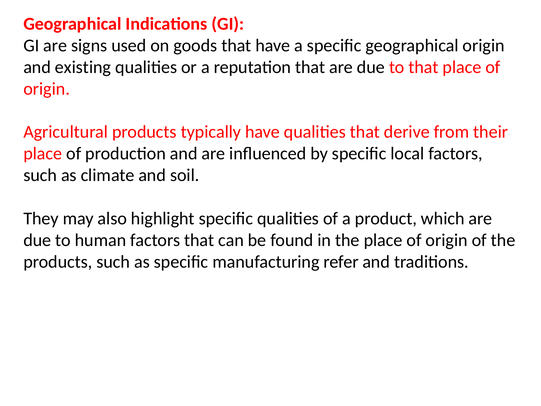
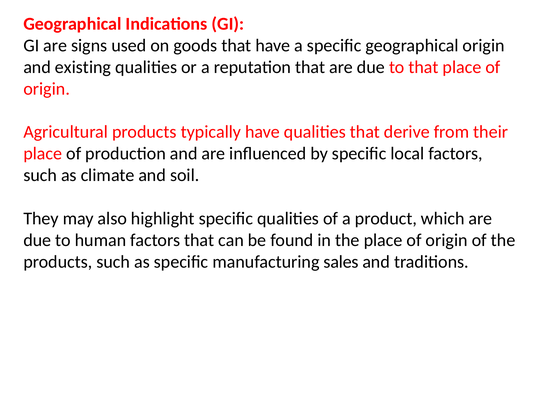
refer: refer -> sales (341, 262)
